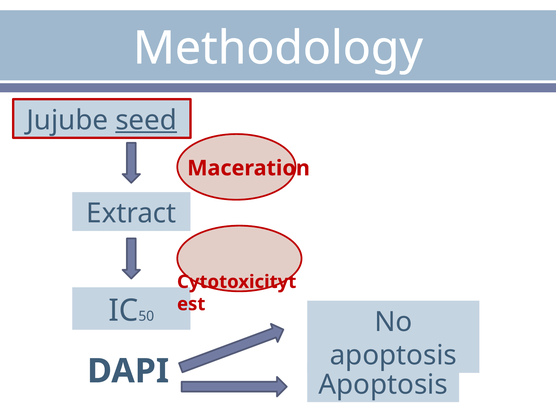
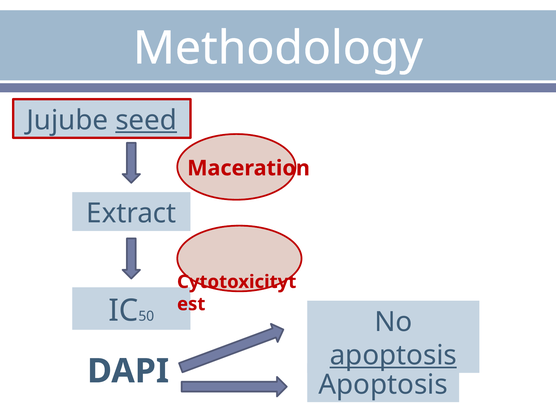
apoptosis underline: none -> present (393, 355)
